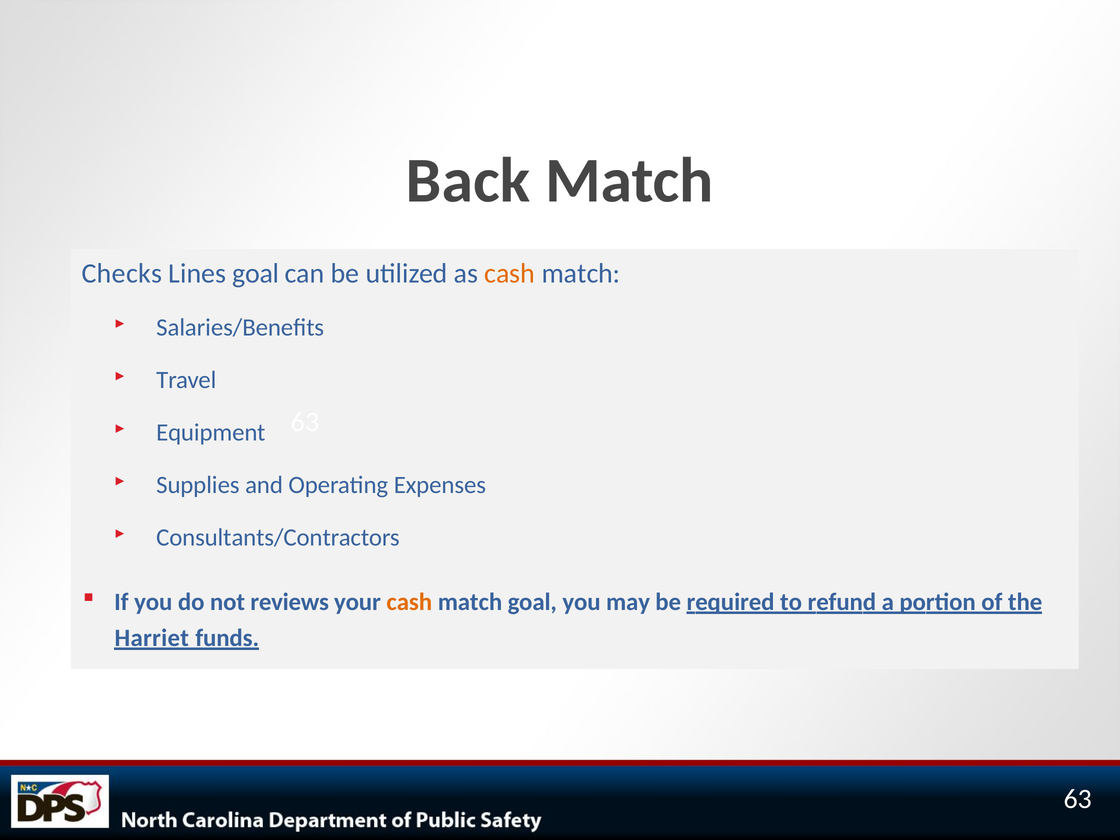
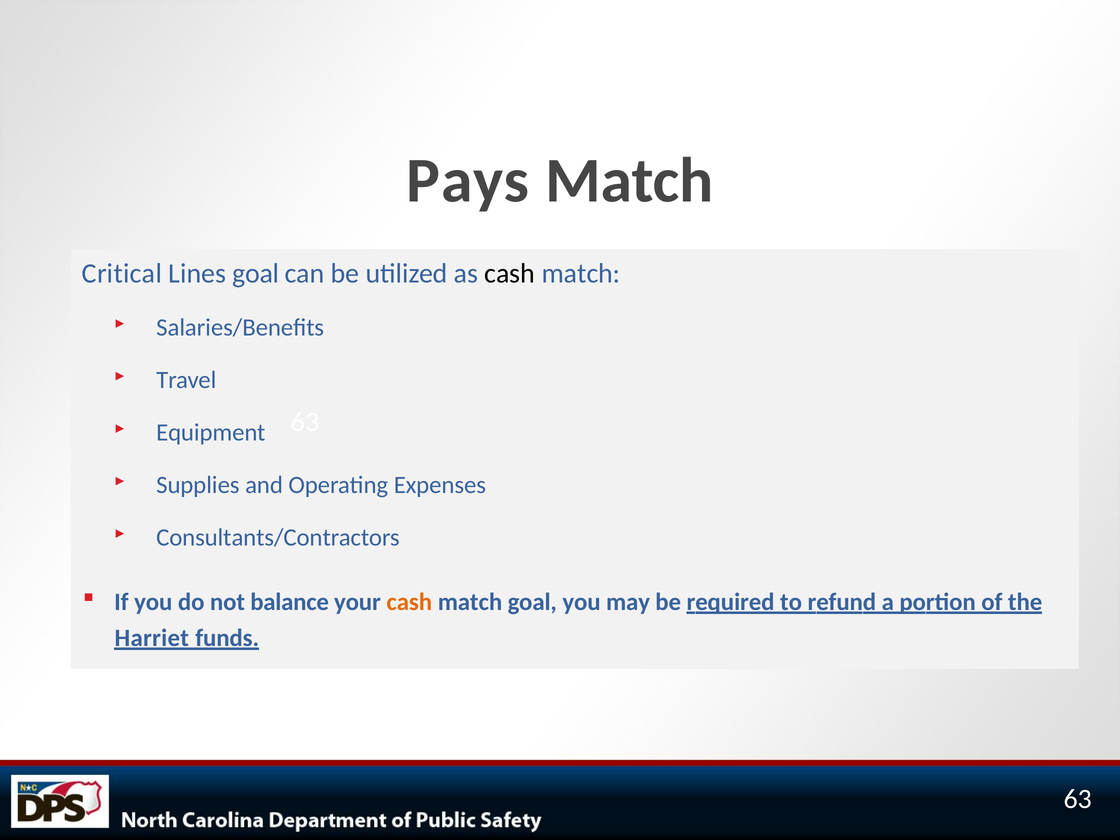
Back: Back -> Pays (468, 181)
Checks: Checks -> Critical (122, 273)
cash colour: orange -> black (510, 273)
reviews: reviews -> balance (290, 602)
